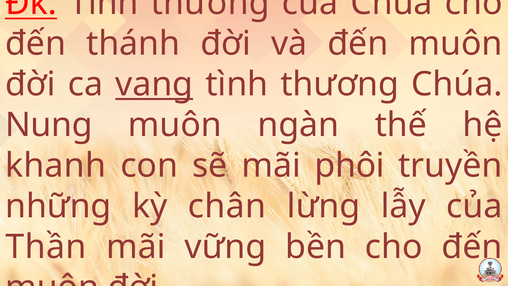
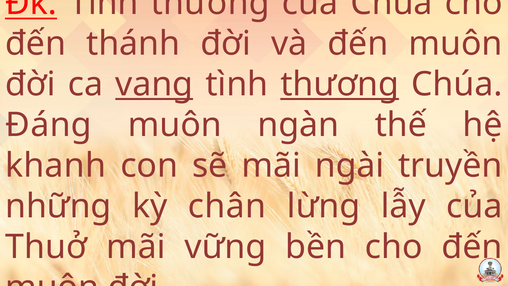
thương underline: none -> present (340, 84)
Nung: Nung -> Đáng (49, 125)
phôi: phôi -> ngài (349, 166)
Thần: Thần -> Thuở (46, 247)
